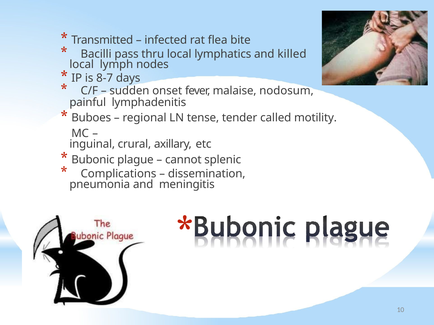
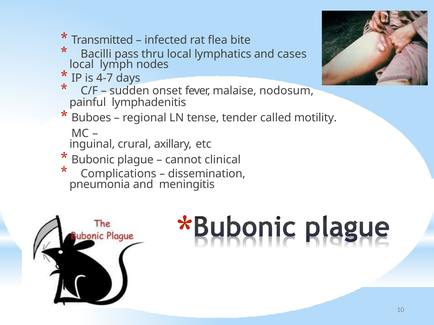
killed: killed -> cases (292, 54)
8-7: 8-7 -> 4-7 (105, 78)
splenic: splenic -> clinical (223, 160)
